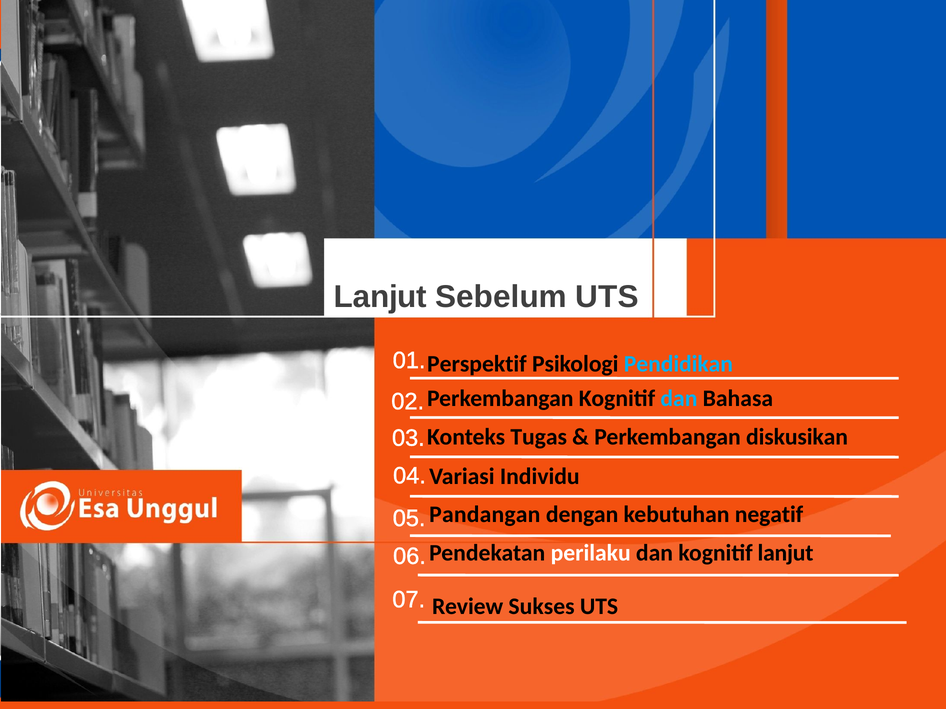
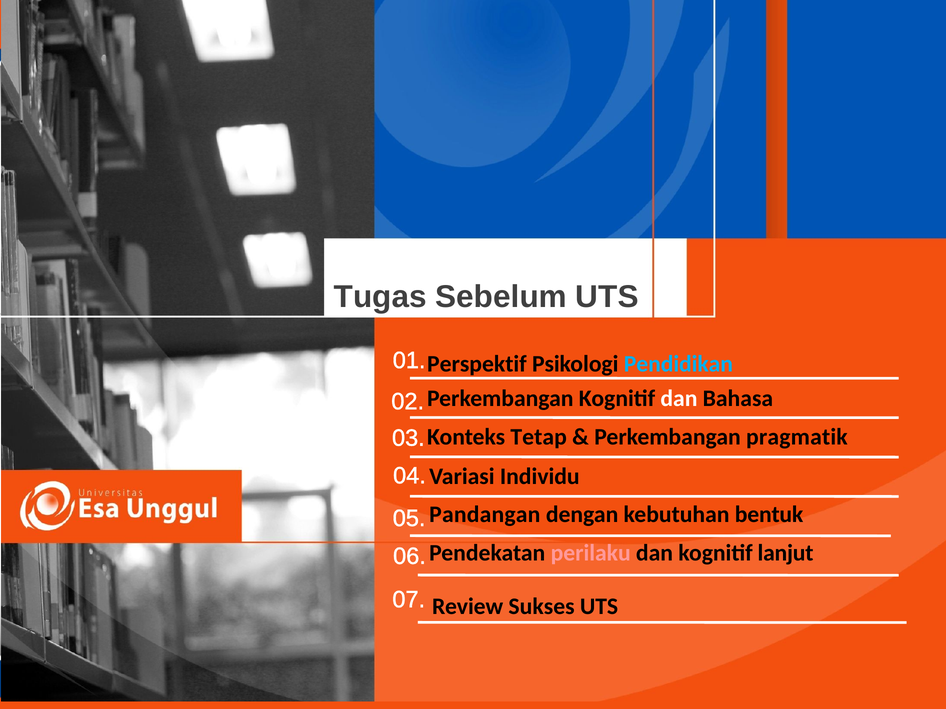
Lanjut: Lanjut -> Tugas (380, 297)
dan colour: light blue -> white (679, 399)
Tugas: Tugas -> Tetap (539, 437)
diskusikan: diskusikan -> pragmatik (797, 437)
negatif: negatif -> bentuk (769, 515)
perilaku colour: white -> pink (591, 553)
